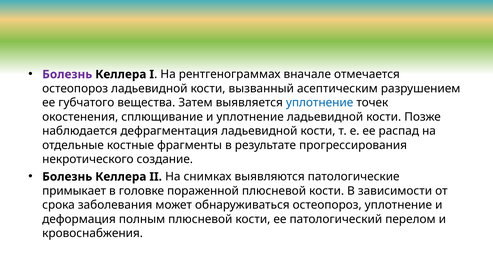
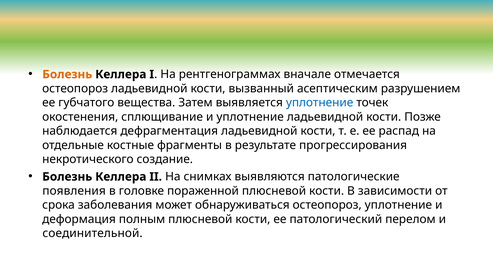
Болезнь colour: purple -> orange (67, 74)
примыкает: примыкает -> появления (74, 191)
кровоснабжения: кровоснабжения -> соединительной (93, 234)
